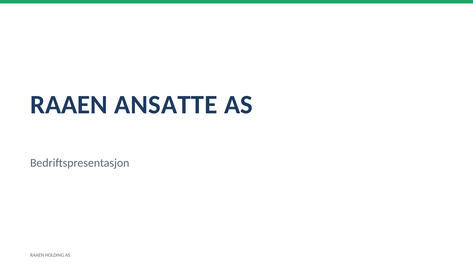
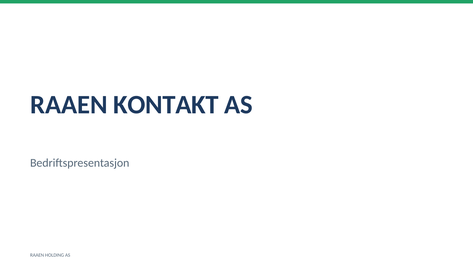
ANSATTE: ANSATTE -> KONTAKT (166, 105)
